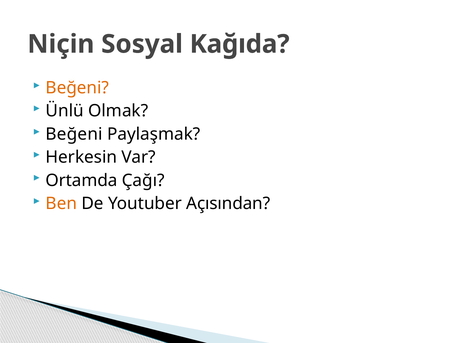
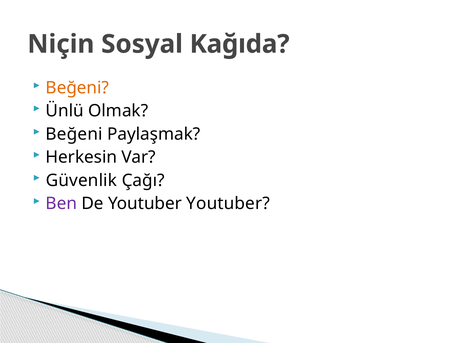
Ortamda: Ortamda -> Güvenlik (81, 180)
Ben colour: orange -> purple (61, 203)
Youtuber Açısından: Açısından -> Youtuber (228, 203)
